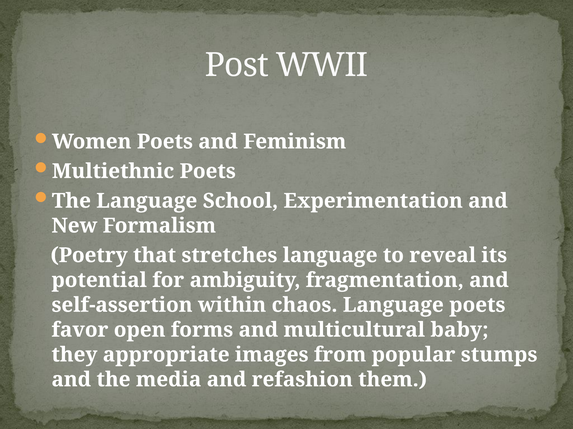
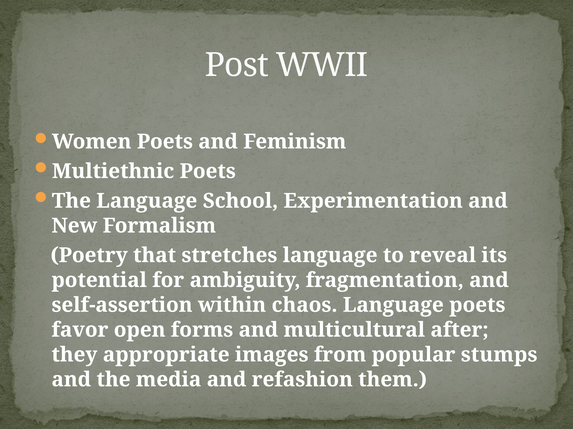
baby: baby -> after (460, 330)
